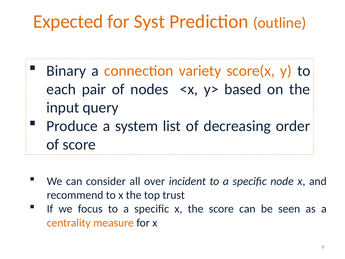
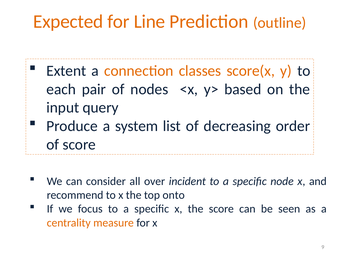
Syst: Syst -> Line (150, 21)
Binary: Binary -> Extent (66, 71)
variety: variety -> classes (200, 71)
trust: trust -> onto (174, 195)
